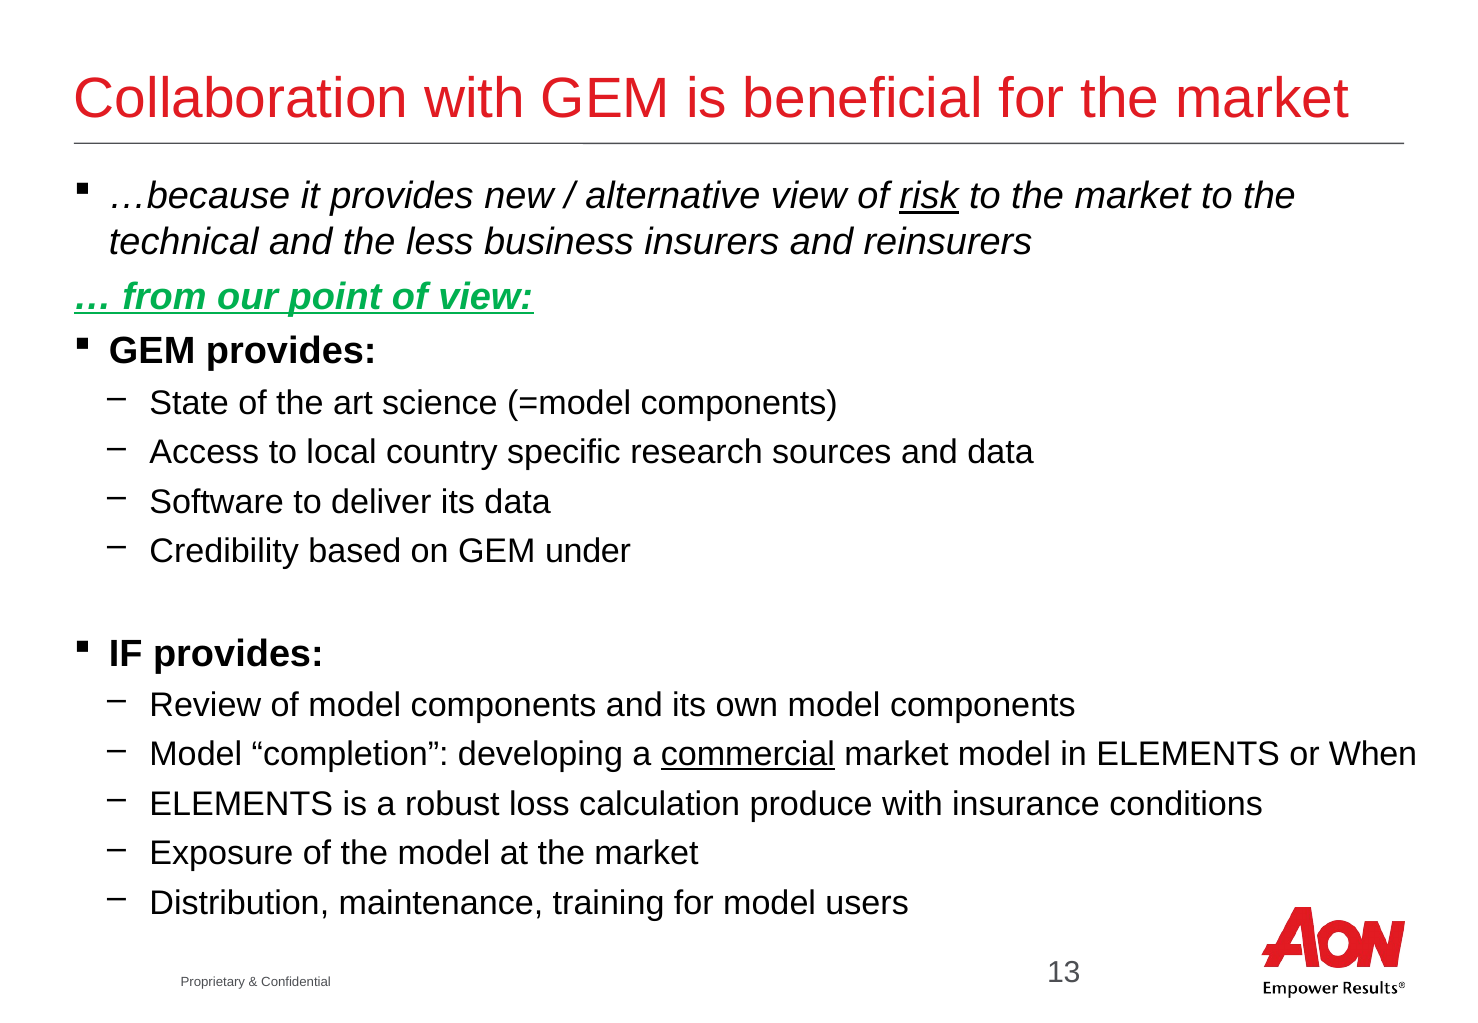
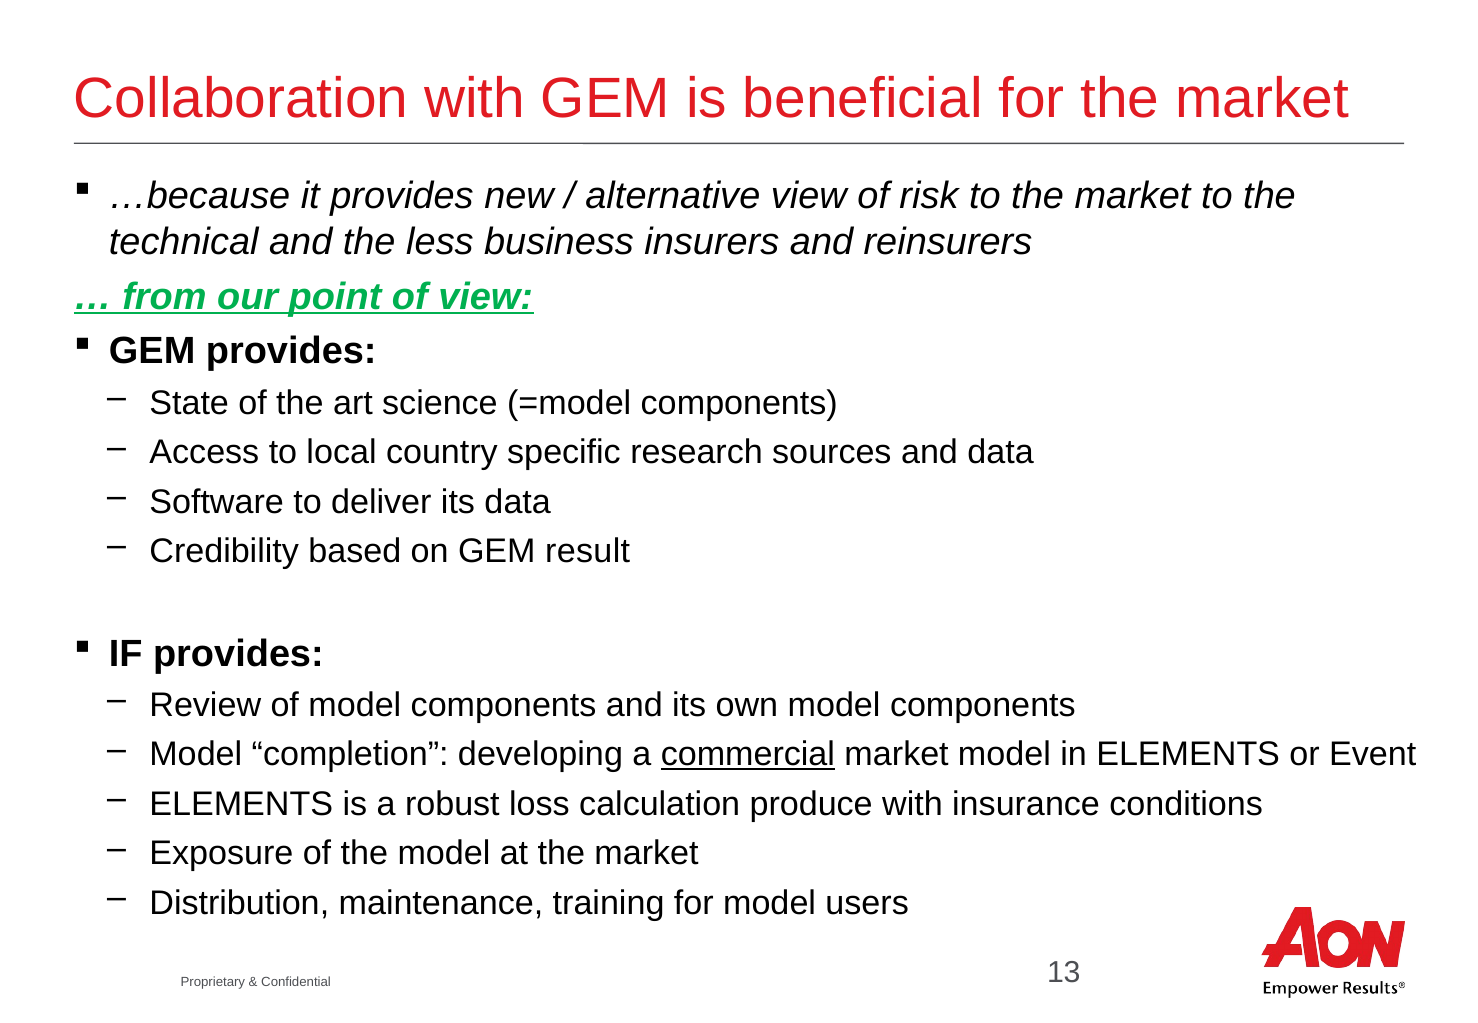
risk underline: present -> none (929, 196)
under: under -> result (588, 551)
When: When -> Event (1373, 755)
